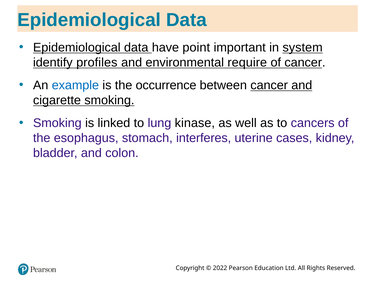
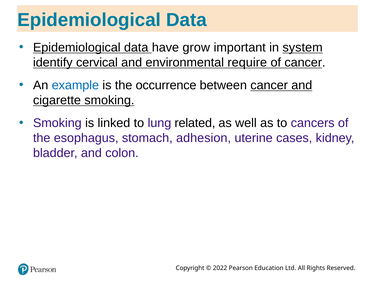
point: point -> grow (196, 48)
profiles: profiles -> cervical (97, 63)
kinase: kinase -> related (195, 123)
interferes: interferes -> adhesion (204, 138)
